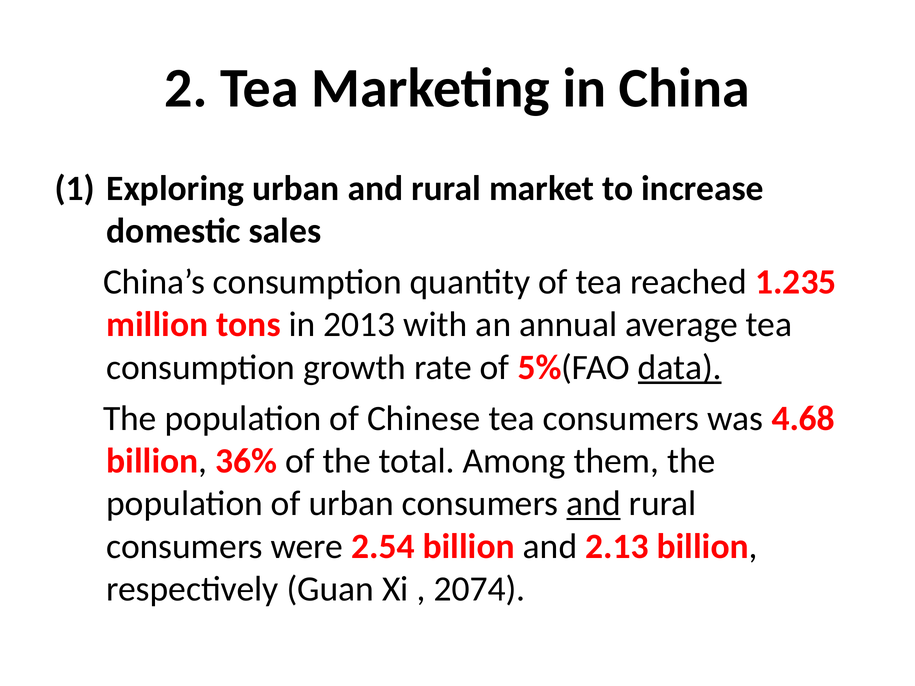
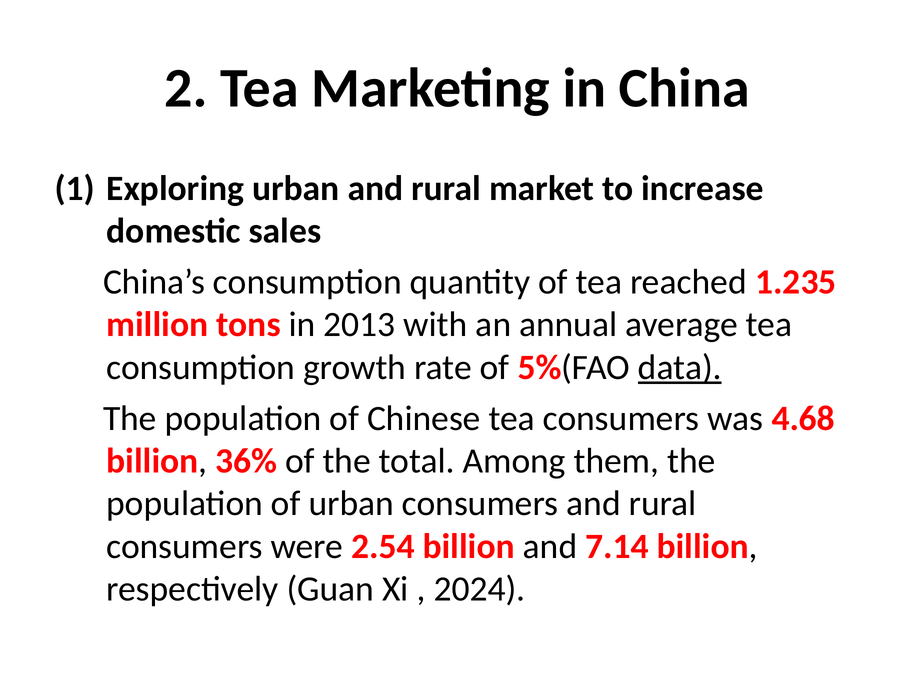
and underline: present -> none (594, 504)
2.13: 2.13 -> 7.14 (617, 547)
2074: 2074 -> 2024 (479, 589)
